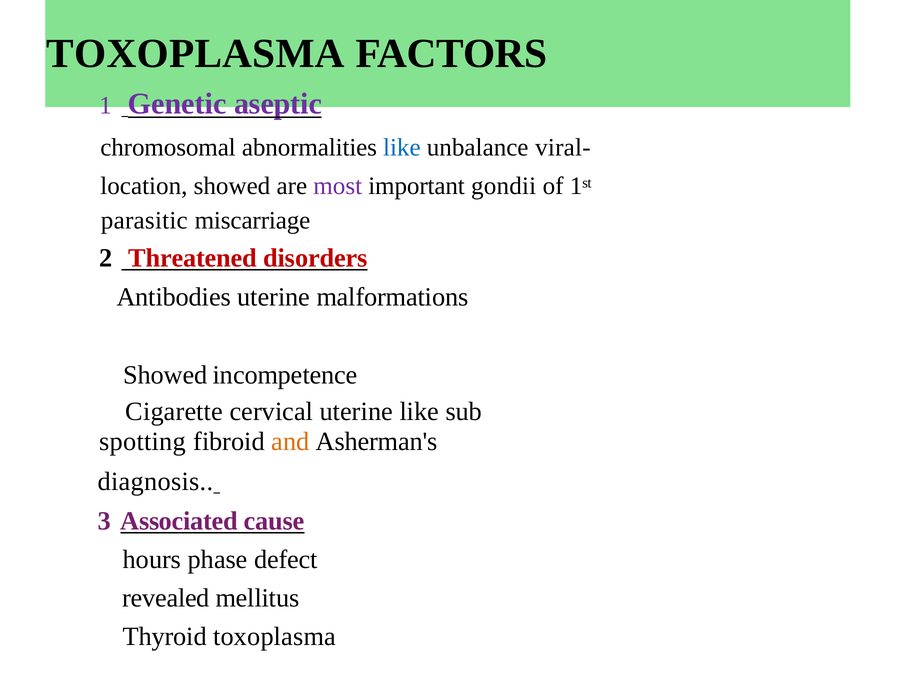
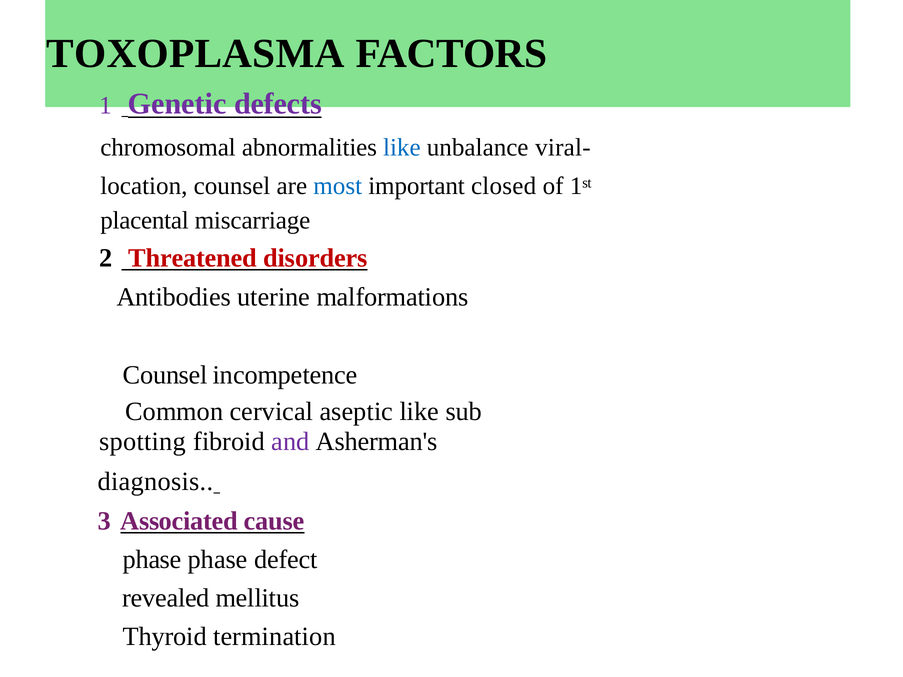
aseptic: aseptic -> defects (278, 104)
location showed: showed -> counsel (232, 186)
most colour: purple -> blue (338, 186)
gondii: gondii -> closed (504, 186)
parasitic: parasitic -> placental (145, 220)
Showed: Showed -> Counsel (165, 375)
Cigarette: Cigarette -> Common (174, 412)
cervical uterine: uterine -> aseptic (356, 412)
and colour: orange -> purple (290, 442)
hours: hours -> phase (152, 560)
Thyroid toxoplasma: toxoplasma -> termination (275, 637)
